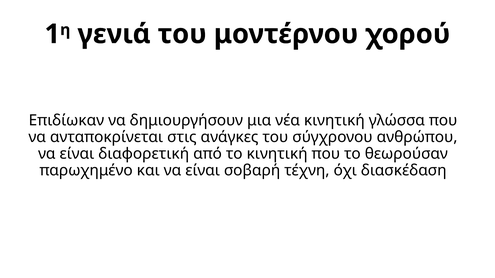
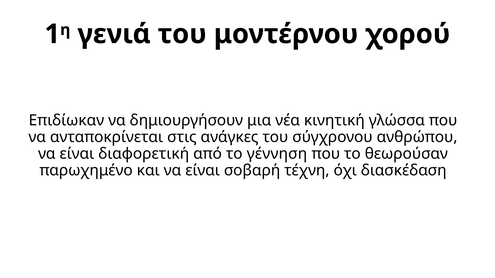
το κινητική: κινητική -> γέννηση (277, 154)
